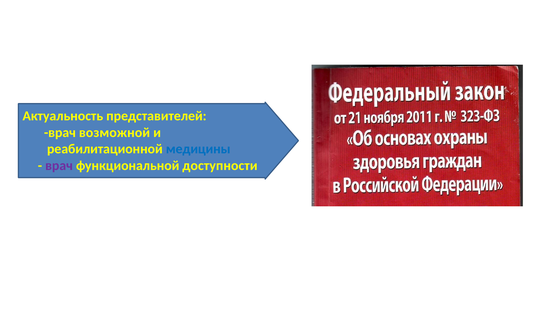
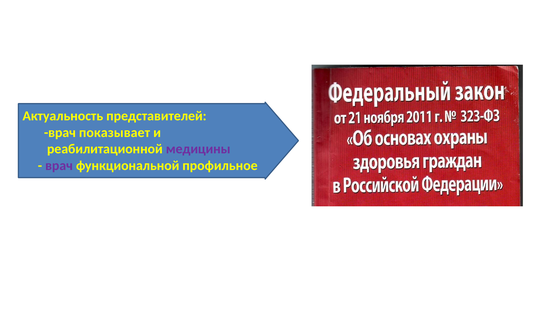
возможной: возможной -> показывает (115, 132)
медицины colour: blue -> purple (198, 149)
доступности: доступности -> профильное (220, 166)
